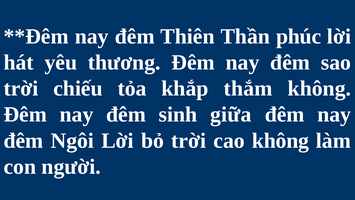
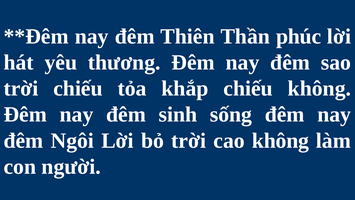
khắp thắm: thắm -> chiếu (248, 88)
giữa: giữa -> sống (231, 114)
